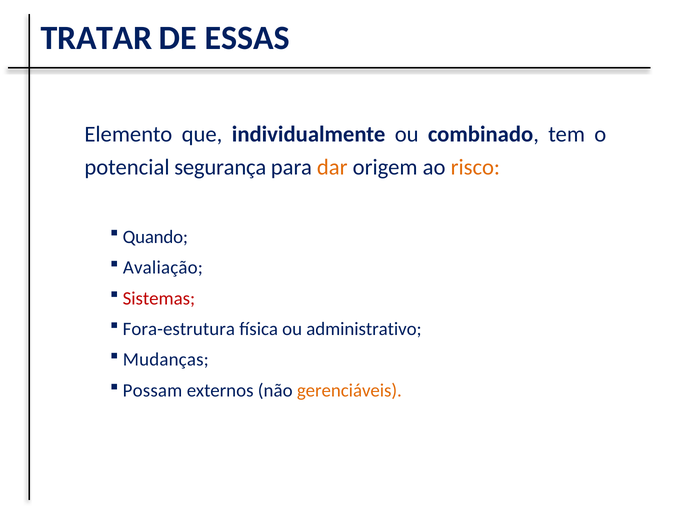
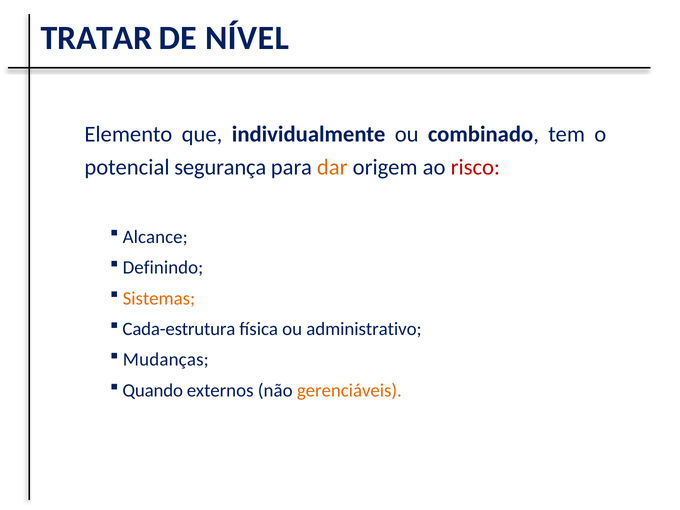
ESSAS: ESSAS -> NÍVEL (247, 38)
risco colour: orange -> red (475, 167)
Quando: Quando -> Alcance (155, 237)
Avaliação: Avaliação -> Definindo (163, 268)
Sistemas colour: red -> orange (159, 298)
Fora-estrutura: Fora-estrutura -> Cada-estrutura (179, 329)
Possam: Possam -> Quando (153, 390)
